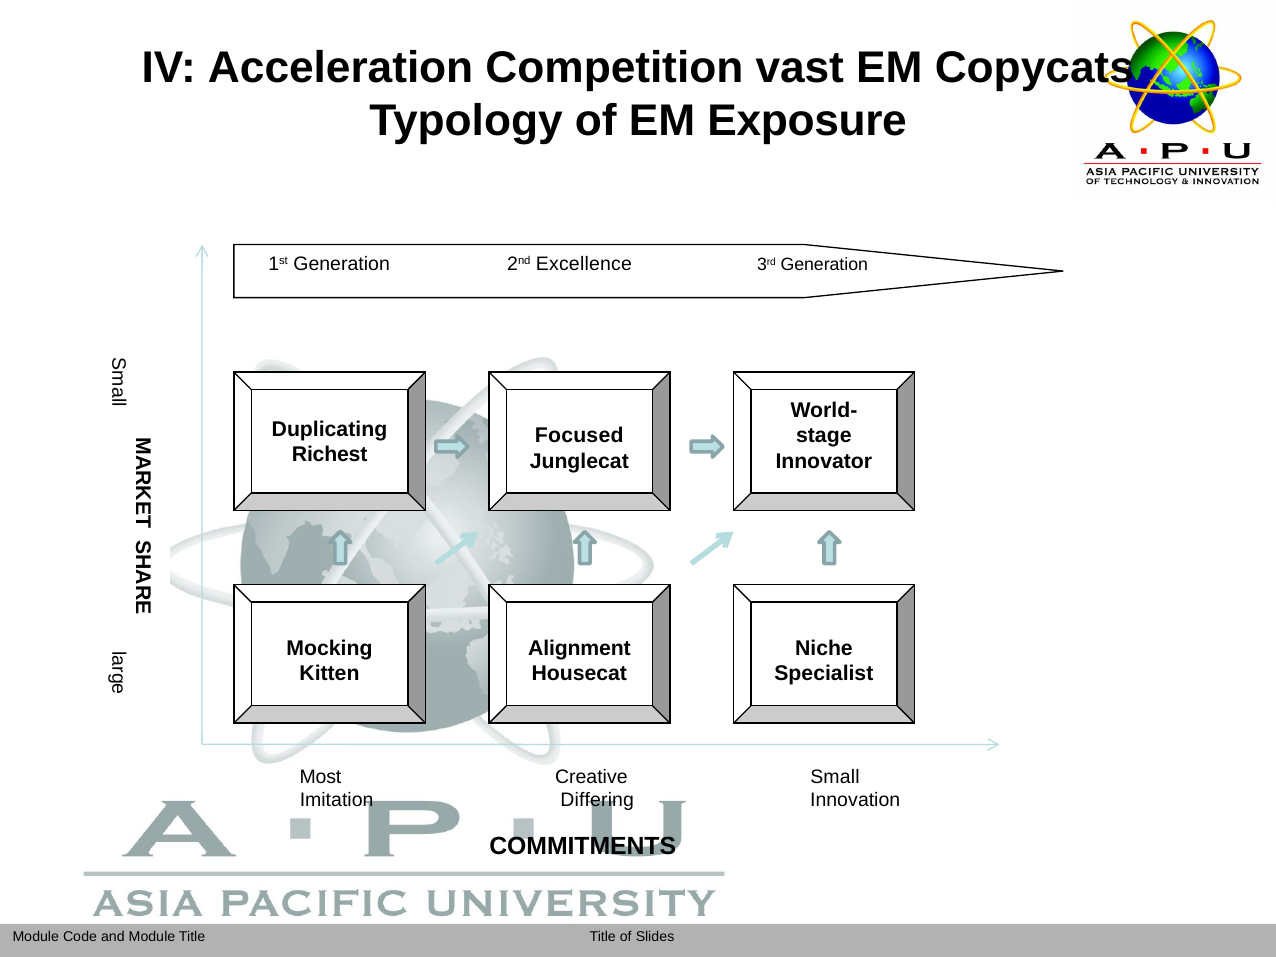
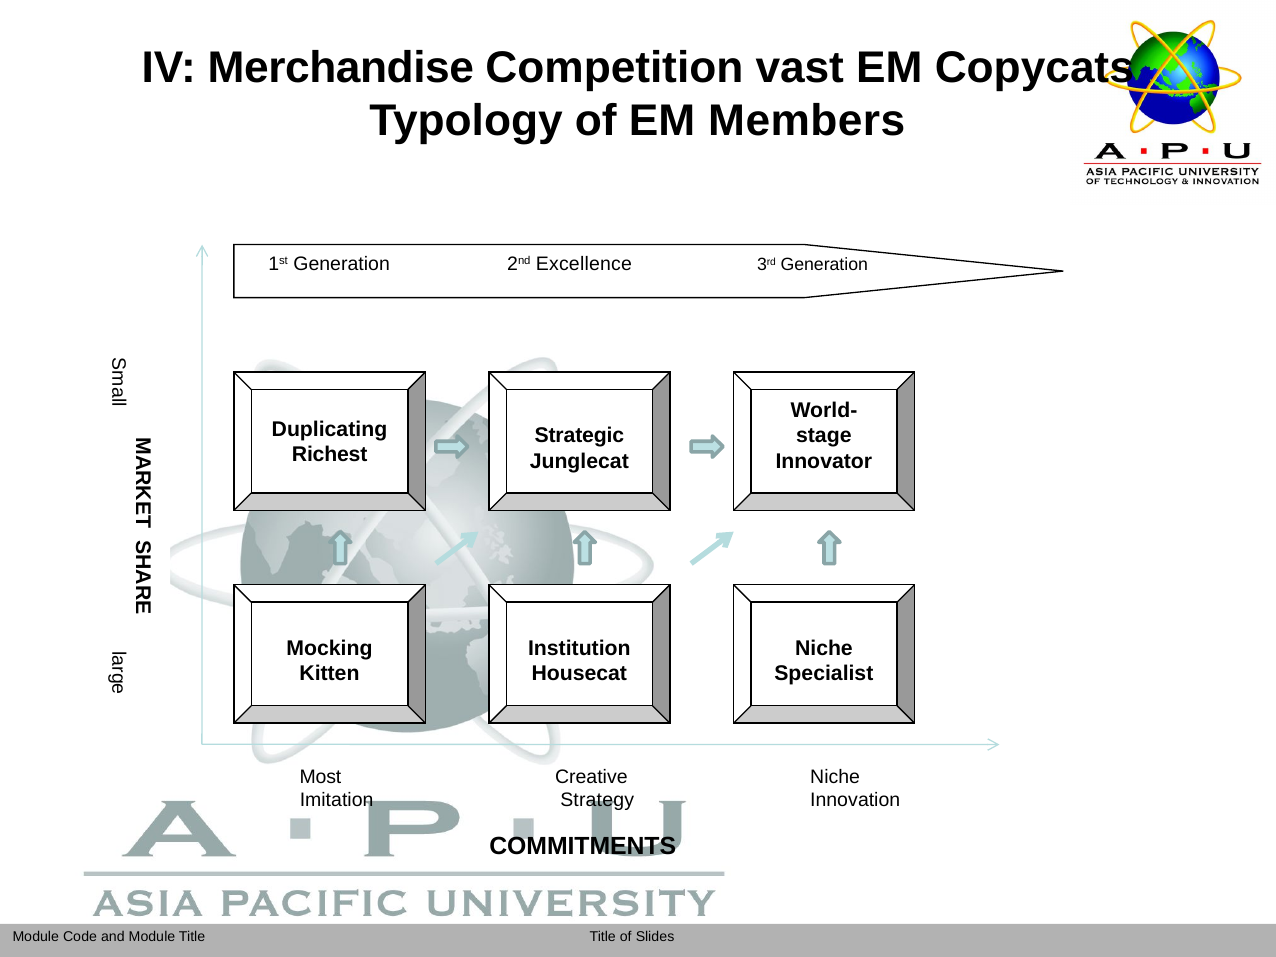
Acceleration: Acceleration -> Merchandise (341, 68)
Exposure: Exposure -> Members (807, 121)
Focused: Focused -> Strategic (579, 436)
Alignment: Alignment -> Institution (579, 648)
Creative Small: Small -> Niche (835, 777)
Differing: Differing -> Strategy (597, 800)
